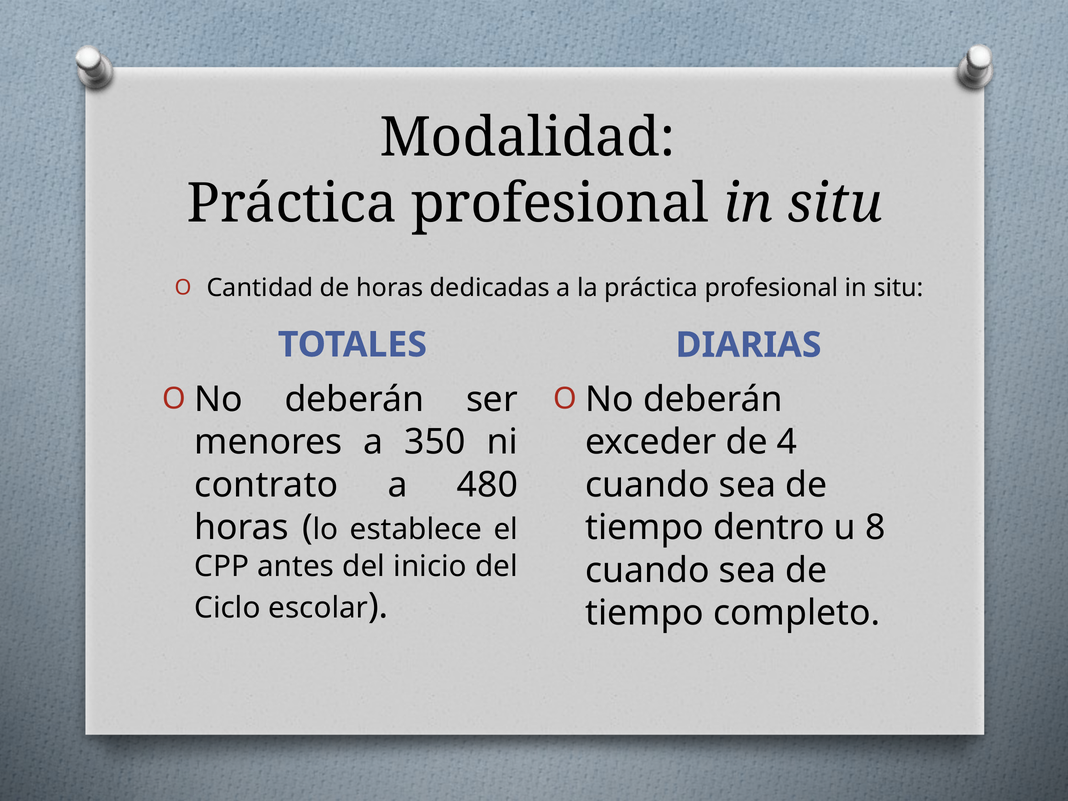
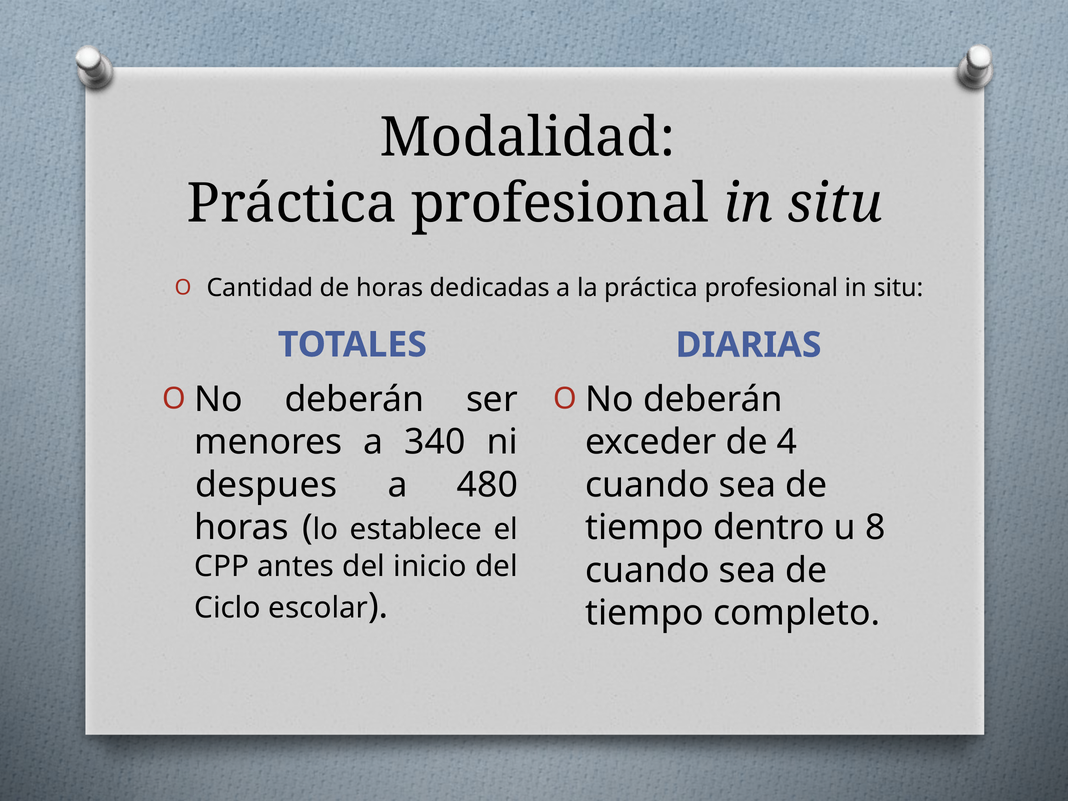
350: 350 -> 340 (435, 442)
contrato: contrato -> despues (266, 485)
